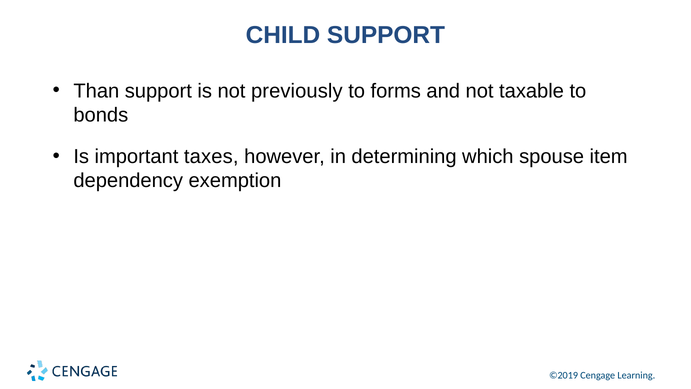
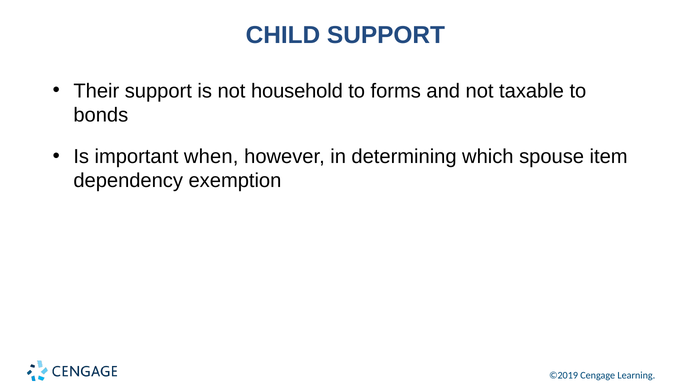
Than: Than -> Their (96, 91)
previously: previously -> household (297, 91)
taxes: taxes -> when (211, 156)
